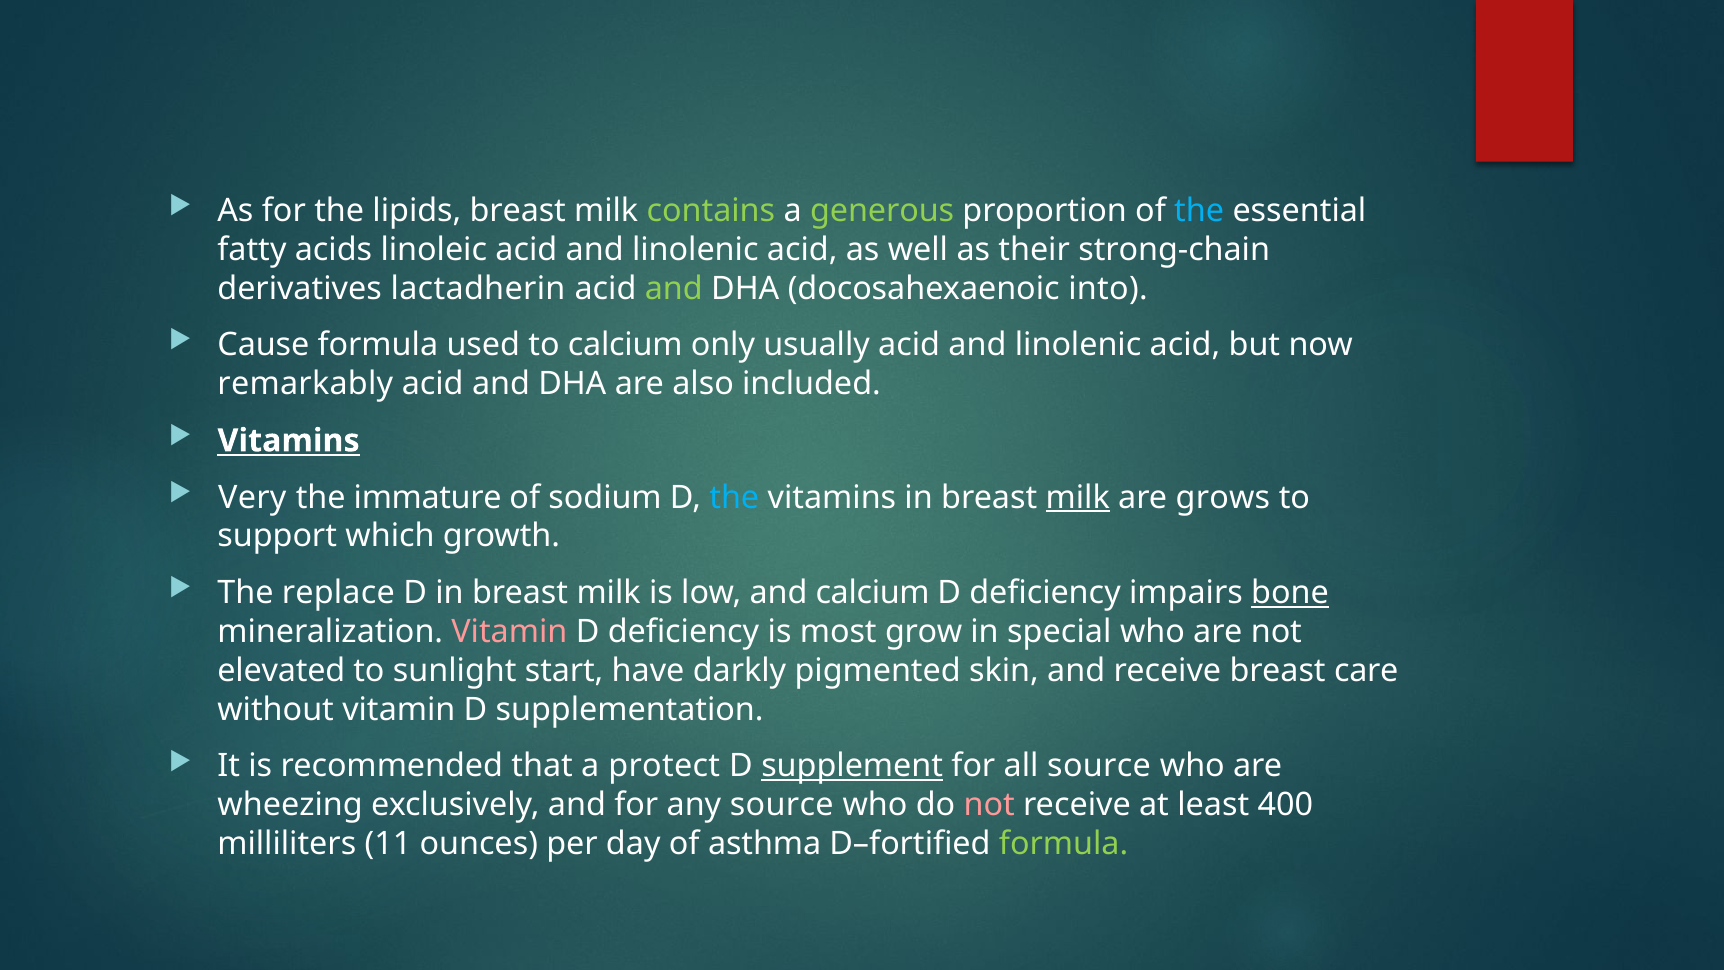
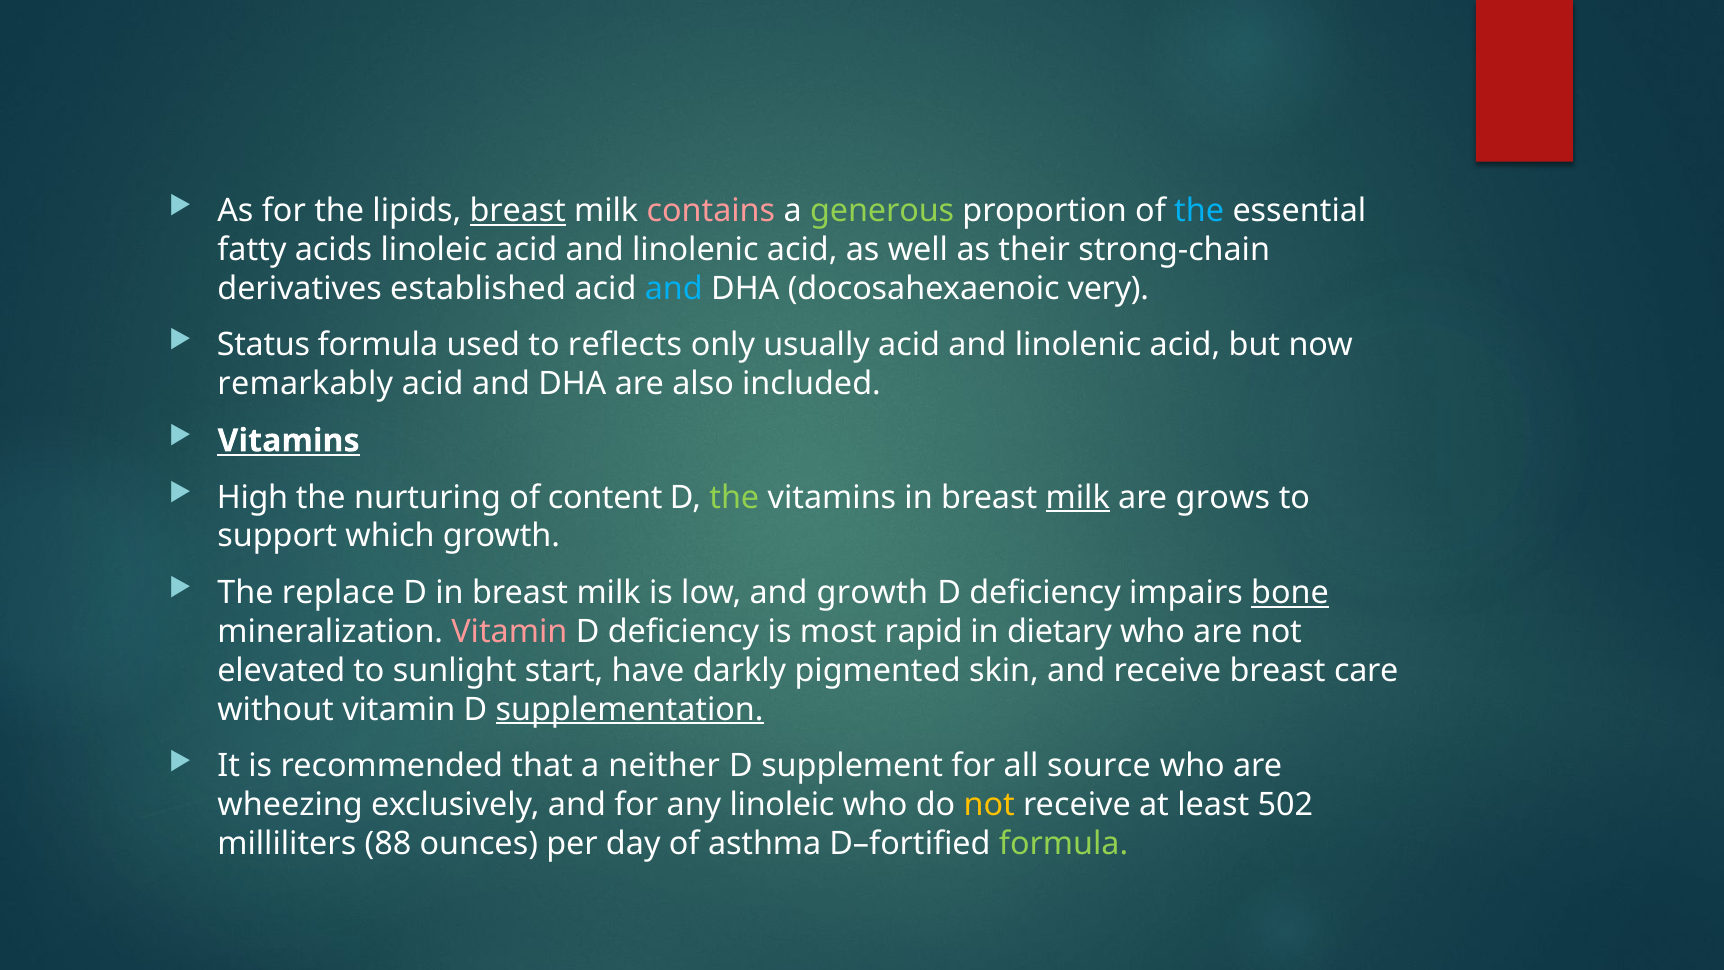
breast underline: none -> present (518, 211)
contains colour: light green -> pink (711, 211)
lactadherin: lactadherin -> established (478, 288)
and colour: light green -> light blue (674, 288)
into: into -> very (1108, 288)
Cause: Cause -> Status (263, 345)
to calcium: calcium -> reflects (625, 345)
Very: Very -> High (253, 497)
immature: immature -> nurturing (427, 497)
sodium: sodium -> content (605, 497)
the colour: light blue -> light green (734, 497)
and calcium: calcium -> growth (872, 593)
grow: grow -> rapid (924, 632)
special: special -> dietary (1059, 632)
supplementation underline: none -> present (630, 709)
protect: protect -> neither (664, 766)
supplement underline: present -> none (852, 766)
any source: source -> linoleic (782, 805)
not colour: pink -> yellow (989, 805)
400: 400 -> 502 (1285, 805)
11: 11 -> 88 (388, 844)
